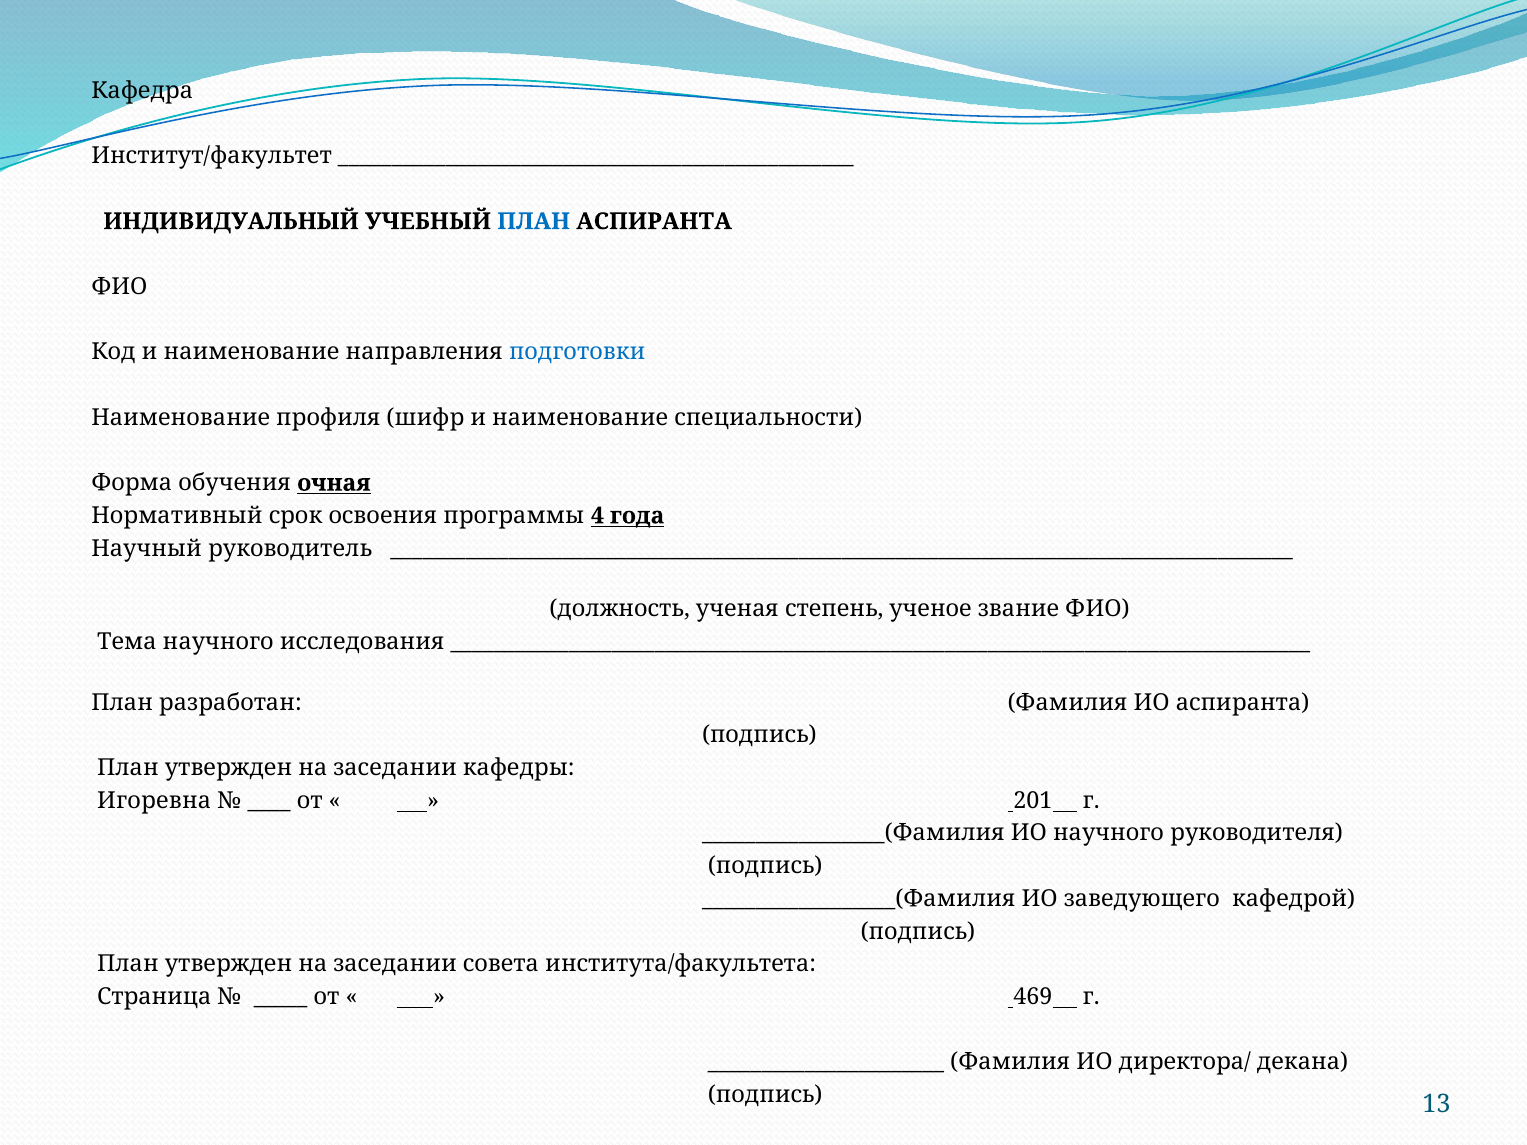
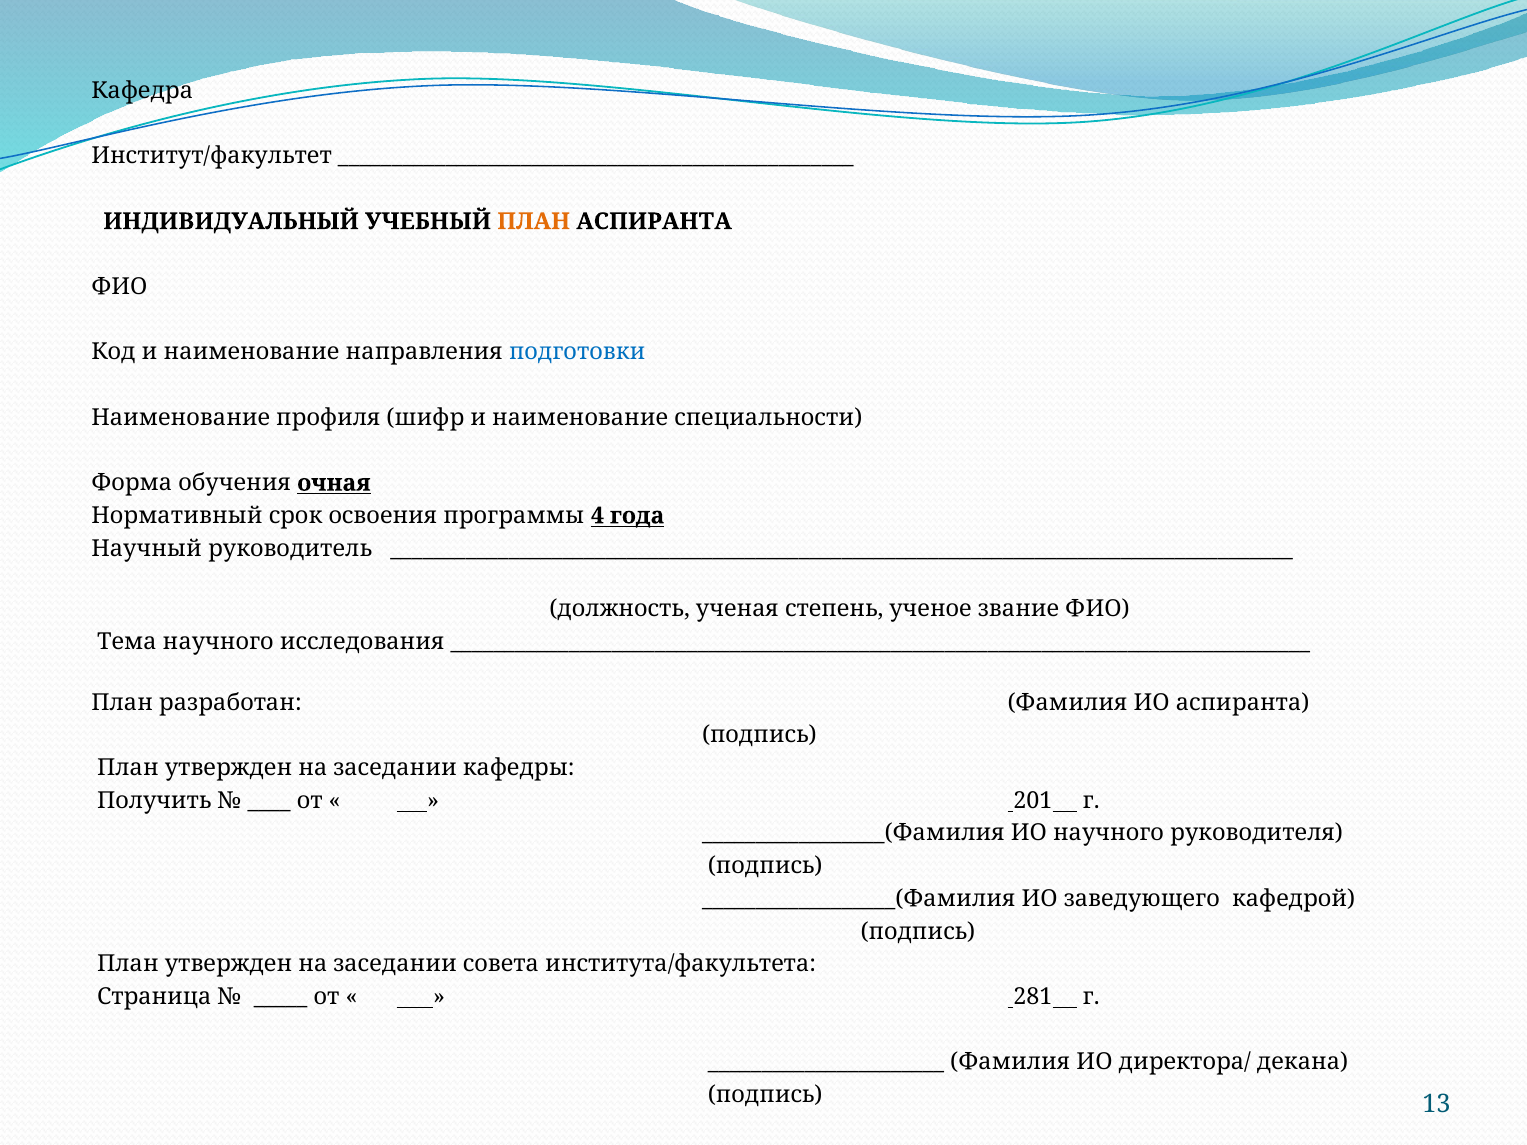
ПЛАН colour: blue -> orange (534, 221)
Игоревна: Игоревна -> Получить (154, 801)
469: 469 -> 281 (1033, 997)
